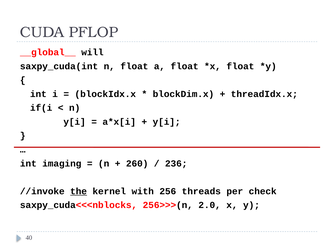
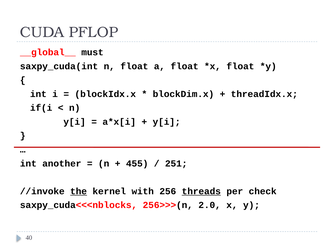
will: will -> must (92, 52)
imaging: imaging -> another (62, 164)
260: 260 -> 455 (137, 164)
236: 236 -> 251 (176, 164)
threads underline: none -> present (201, 192)
